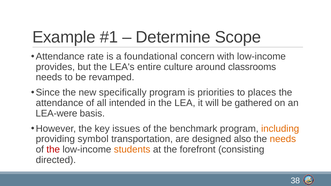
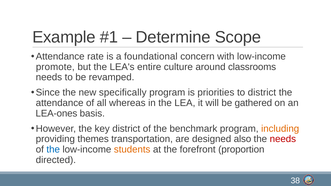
provides: provides -> promote (55, 67)
to places: places -> district (262, 93)
intended: intended -> whereas (127, 103)
LEA-were: LEA-were -> LEA-ones (56, 113)
key issues: issues -> district (126, 129)
symbol: symbol -> themes (93, 139)
needs colour: orange -> red (283, 139)
the colour: red -> blue (53, 150)
consisting: consisting -> proportion (241, 150)
